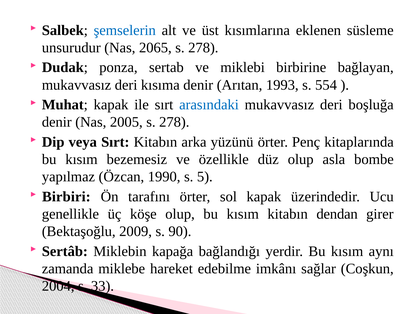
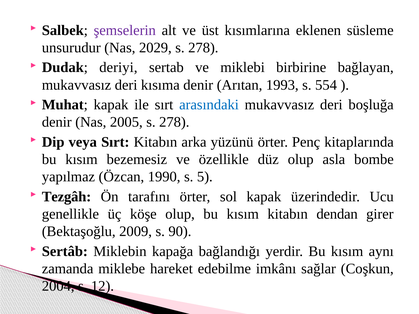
şemselerin colour: blue -> purple (125, 30)
2065: 2065 -> 2029 (155, 48)
ponza: ponza -> deriyi (118, 68)
Birbiri: Birbiri -> Tezgâh (66, 197)
33: 33 -> 12 (102, 286)
